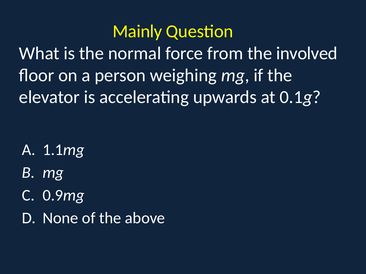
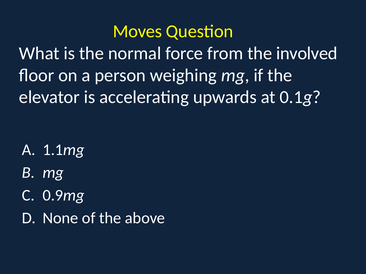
Mainly: Mainly -> Moves (137, 31)
